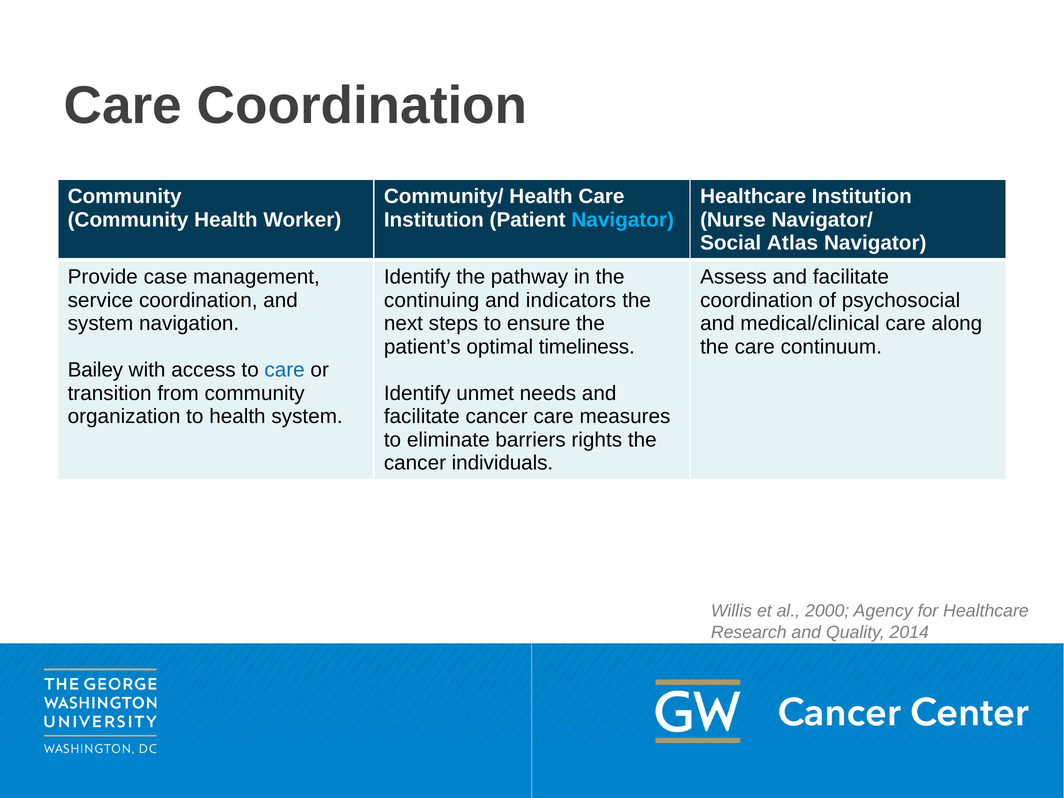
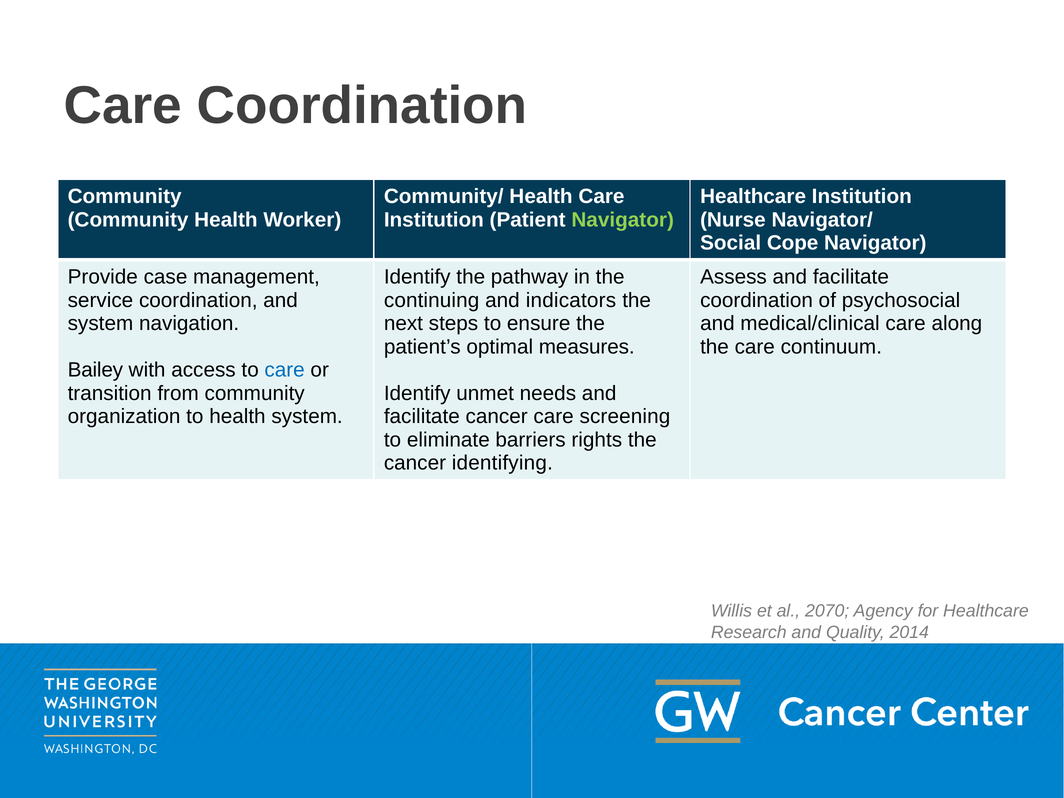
Navigator colour: light blue -> light green (623, 220)
Atlas: Atlas -> Cope (793, 243)
timeliness: timeliness -> measures (587, 347)
measures: measures -> screening (625, 417)
individuals: individuals -> identifying (502, 463)
2000: 2000 -> 2070 (827, 611)
